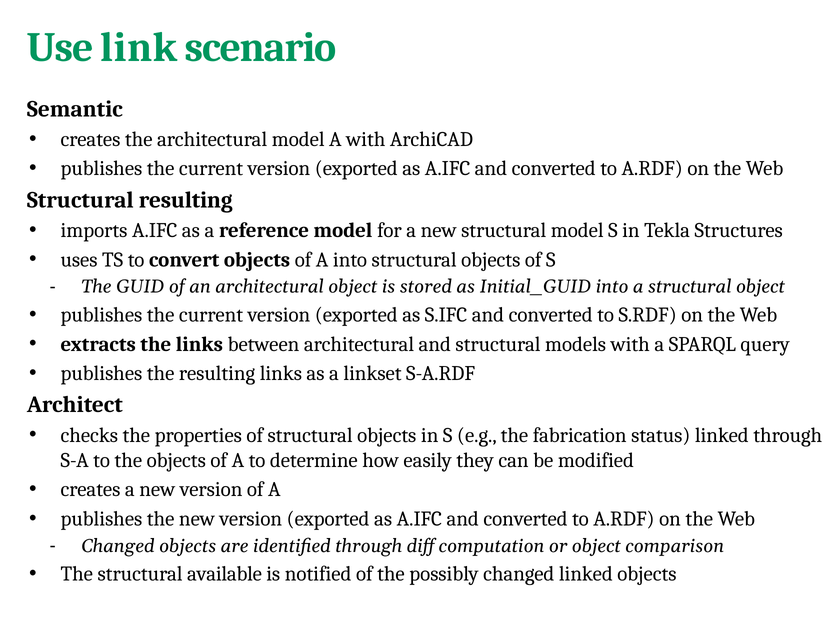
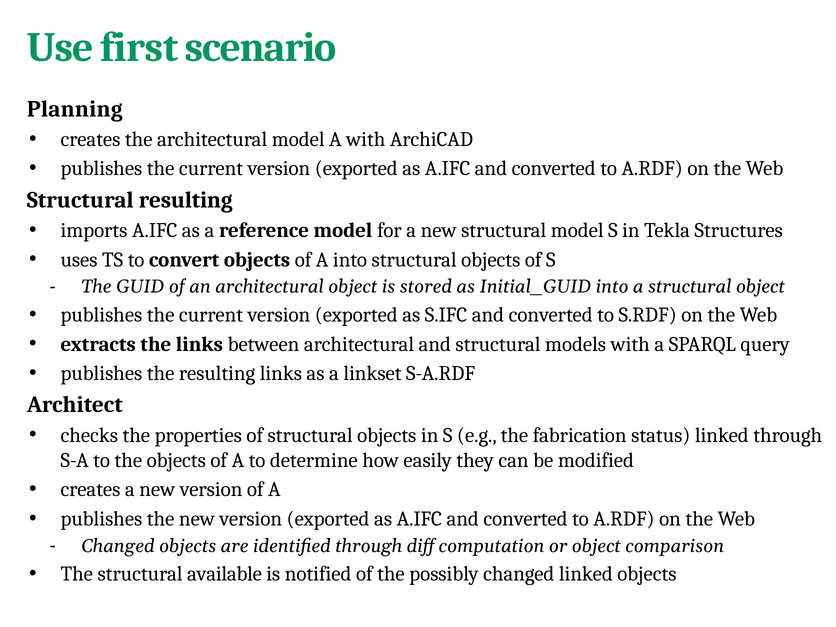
link: link -> first (139, 47)
Semantic: Semantic -> Planning (75, 109)
